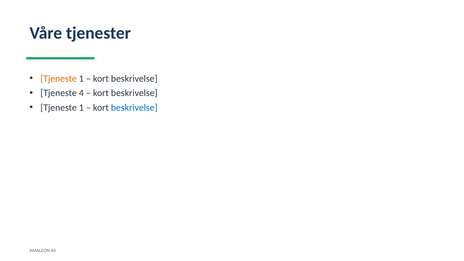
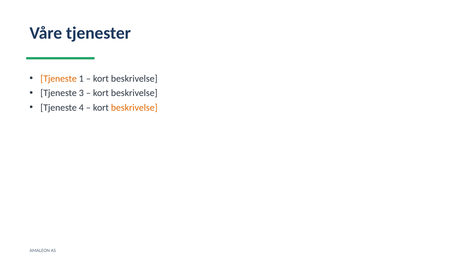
4: 4 -> 3 (81, 93)
1: 1 -> 4 (81, 108)
beskrivelse colour: blue -> orange (134, 108)
